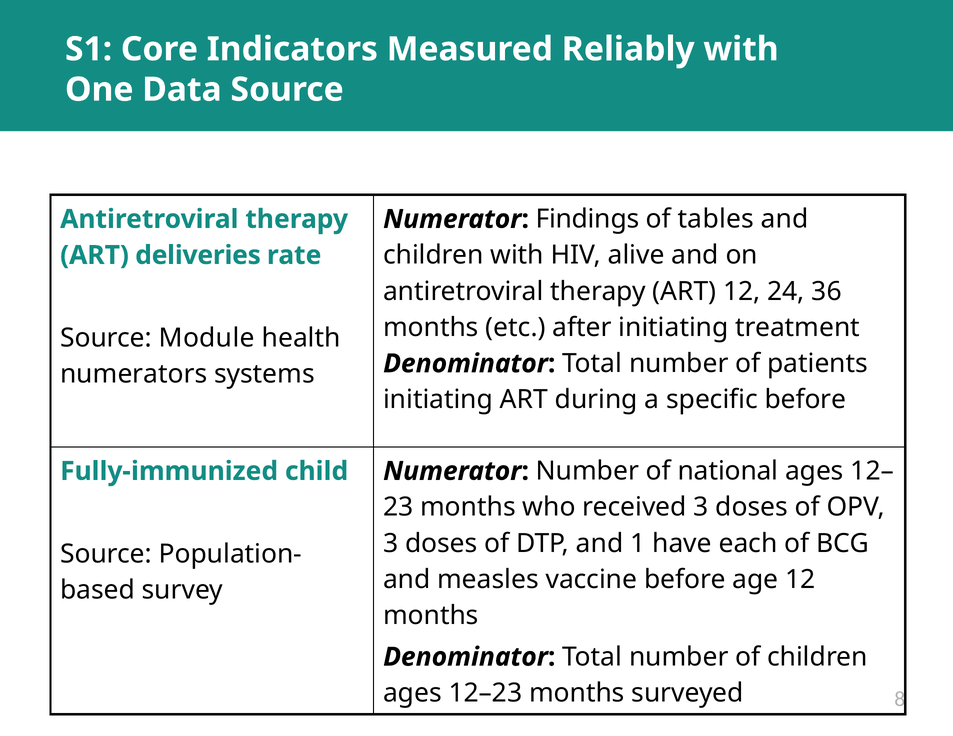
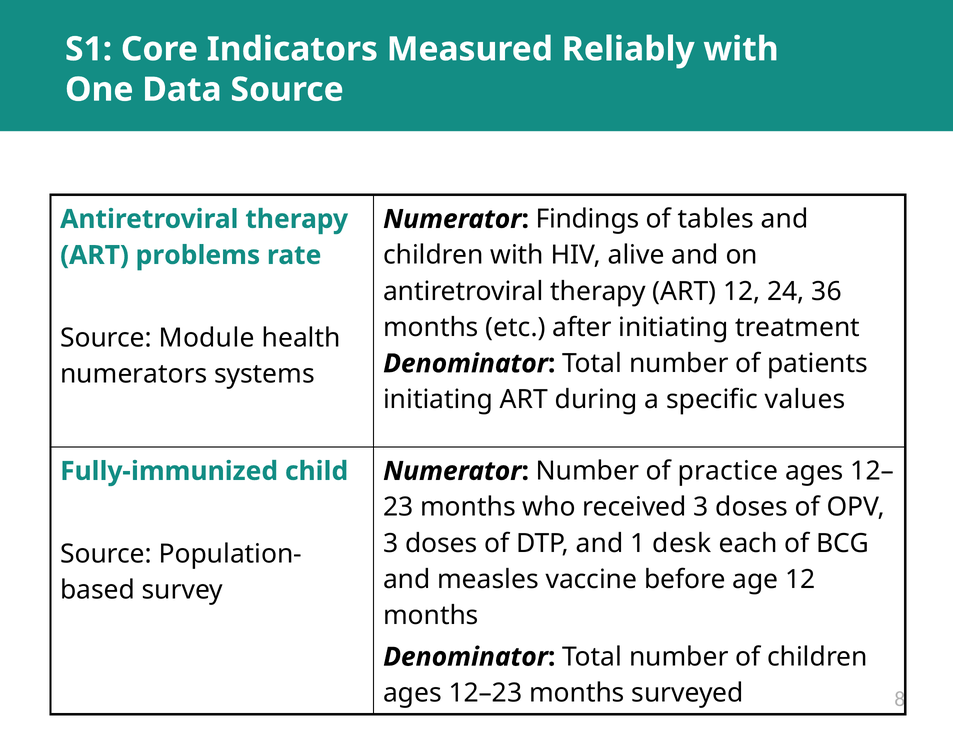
deliveries: deliveries -> problems (198, 255)
specific before: before -> values (805, 400)
national: national -> practice (728, 471)
have: have -> desk (682, 544)
